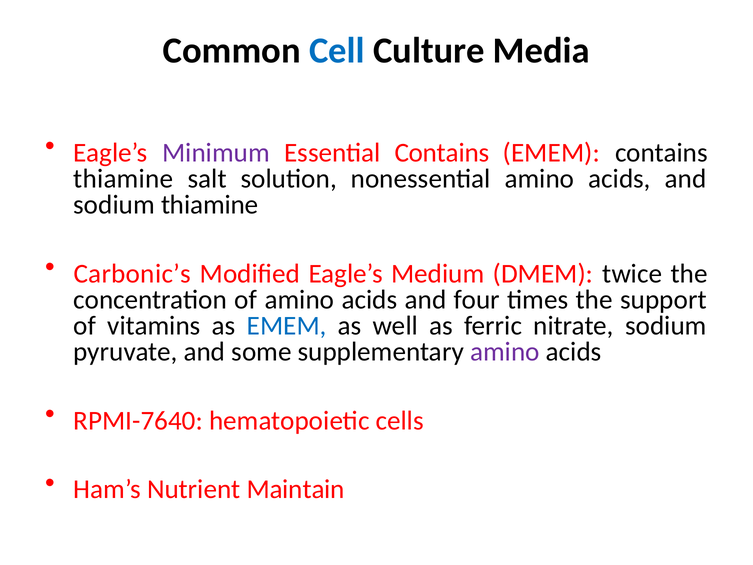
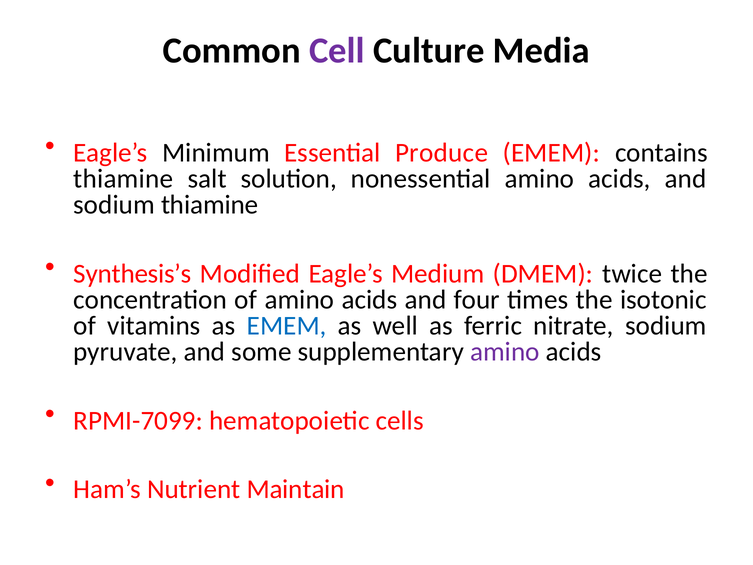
Cell colour: blue -> purple (337, 51)
Minimum colour: purple -> black (216, 153)
Essential Contains: Contains -> Produce (442, 153)
Carbonic’s: Carbonic’s -> Synthesis’s (133, 274)
support: support -> isotonic (663, 300)
RPMI-7640: RPMI-7640 -> RPMI-7099 (138, 421)
